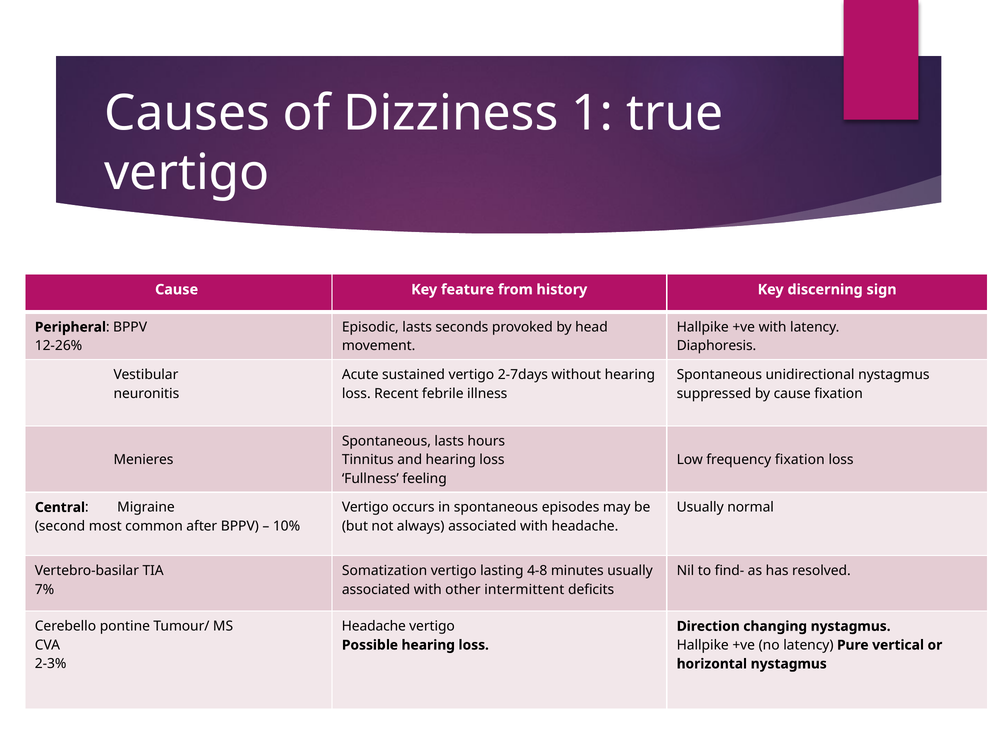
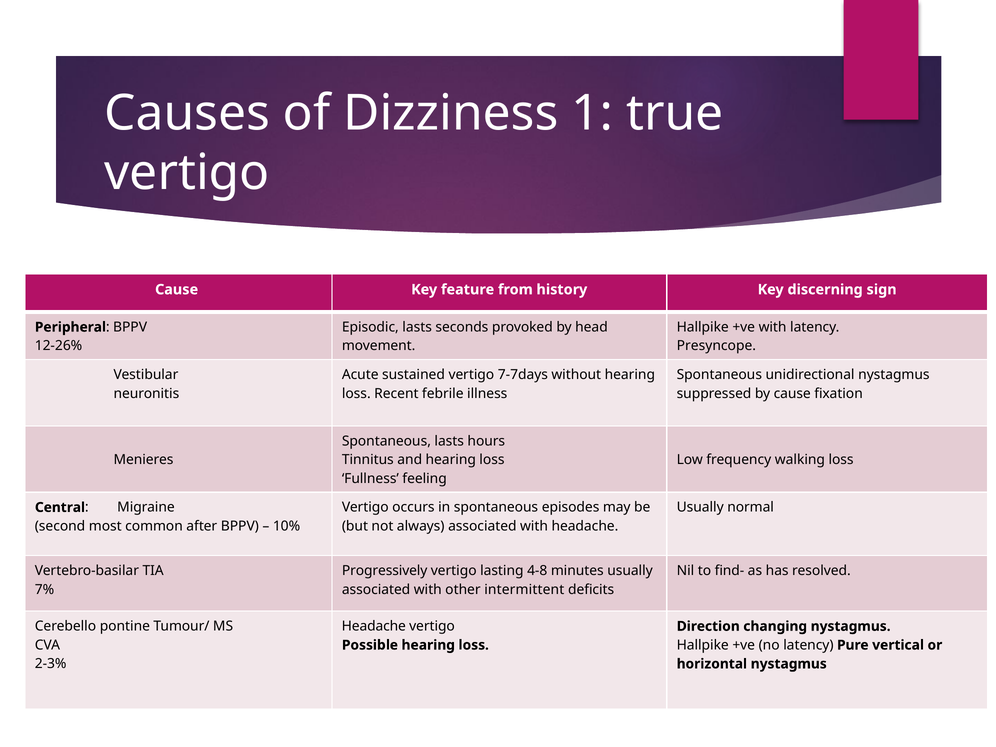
Diaphoresis: Diaphoresis -> Presyncope (716, 346)
2-7days: 2-7days -> 7-7days (523, 375)
frequency fixation: fixation -> walking (800, 460)
Somatization: Somatization -> Progressively (385, 571)
